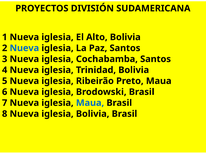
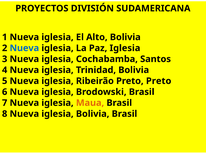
Paz Santos: Santos -> Iglesia (125, 48)
Preto Maua: Maua -> Preto (159, 81)
Maua colour: blue -> orange (90, 103)
